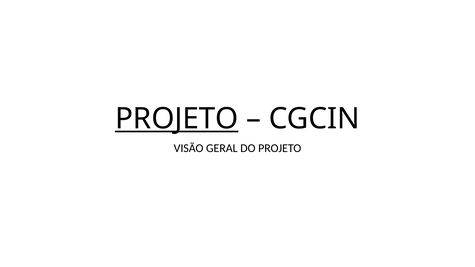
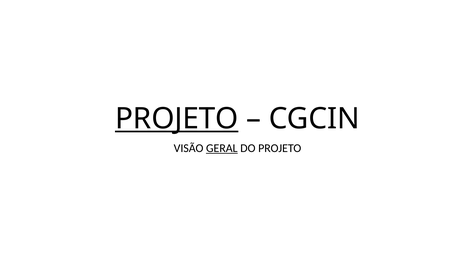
GERAL underline: none -> present (222, 148)
